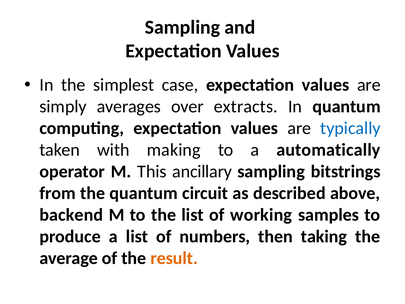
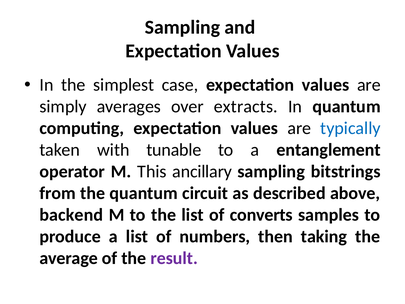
making: making -> tunable (174, 150)
automatically: automatically -> entanglement (329, 150)
working: working -> converts (261, 215)
result colour: orange -> purple (174, 258)
